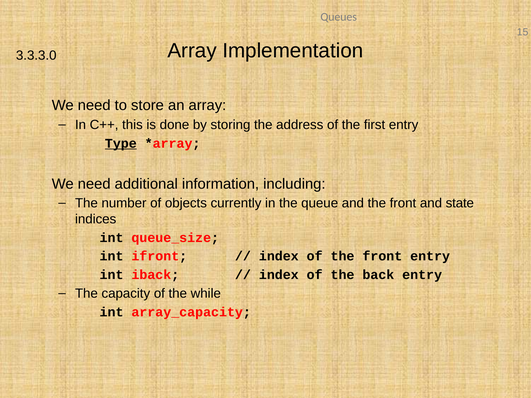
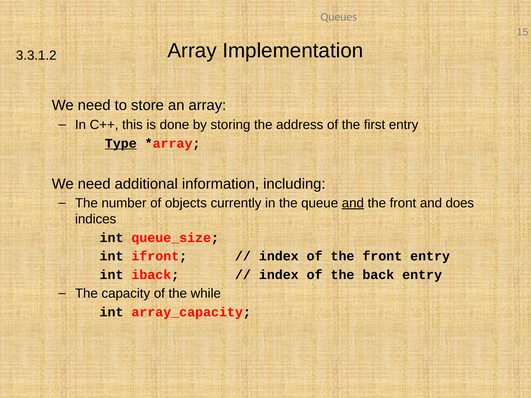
3.3.3.0: 3.3.3.0 -> 3.3.1.2 (36, 55)
and underline: none -> present (353, 203)
state: state -> does (460, 203)
